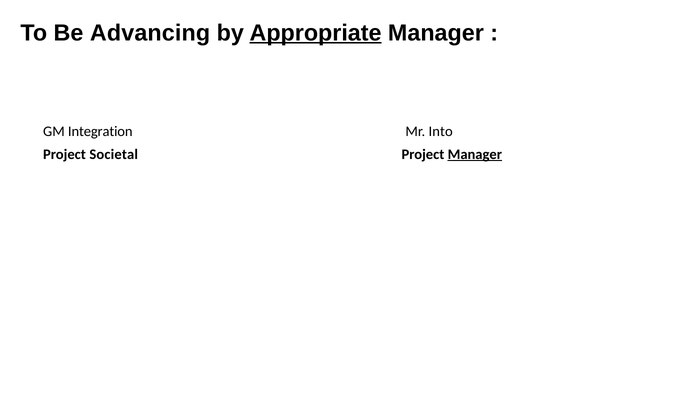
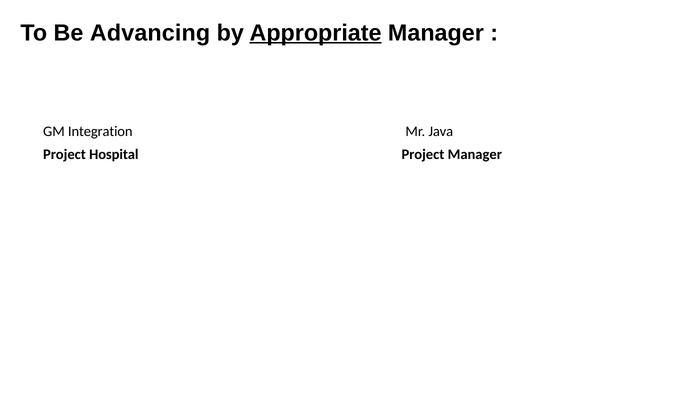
Into: Into -> Java (441, 131)
Societal: Societal -> Hospital (114, 154)
Manager underline: present -> none (475, 154)
